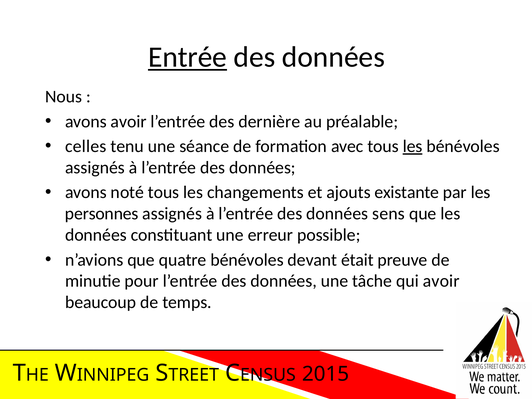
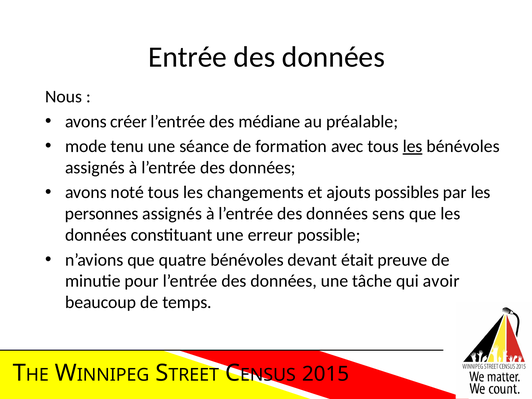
Entrée underline: present -> none (188, 57)
avons avoir: avoir -> créer (129, 122)
dernière: dernière -> médiane (269, 122)
celles: celles -> mode (86, 146)
existante: existante -> possibles (407, 192)
